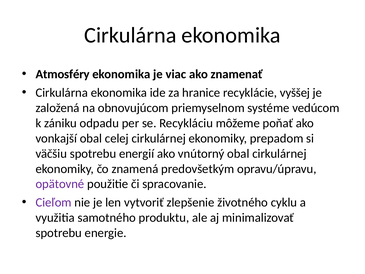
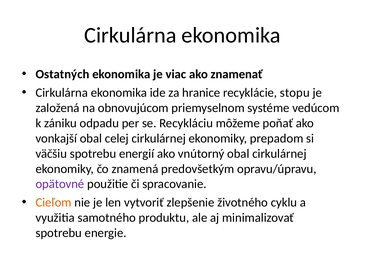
Atmosféry: Atmosféry -> Ostatných (63, 74)
vyššej: vyššej -> stopu (295, 93)
Cieľom colour: purple -> orange (54, 202)
